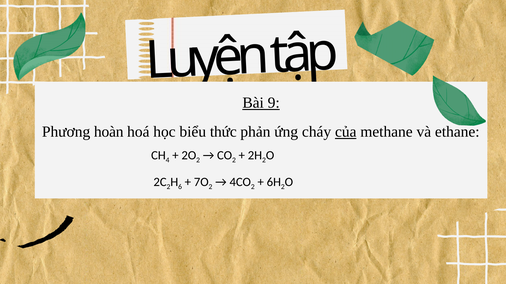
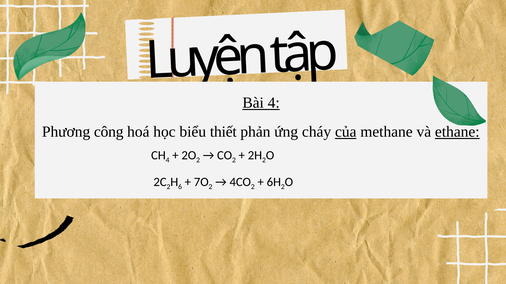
Bài 9: 9 -> 4 (274, 103)
hoàn: hoàn -> công (109, 132)
thức: thức -> thiết (223, 132)
ethane underline: none -> present (457, 132)
